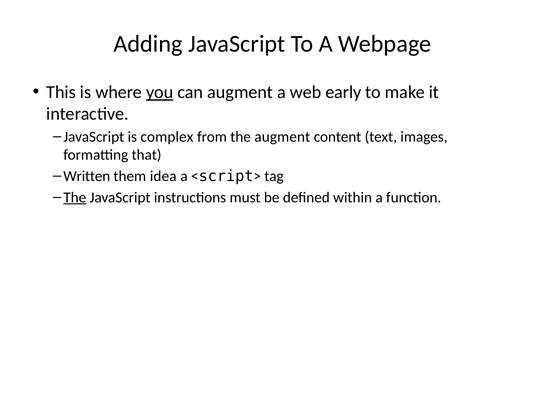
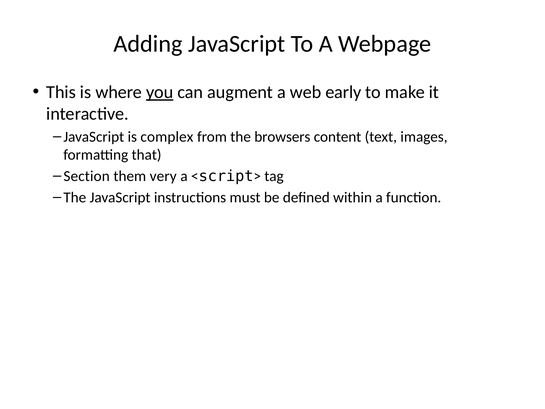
the augment: augment -> browsers (282, 137)
Written: Written -> Section (87, 176)
idea: idea -> very (163, 176)
The underline: present -> none (75, 197)
